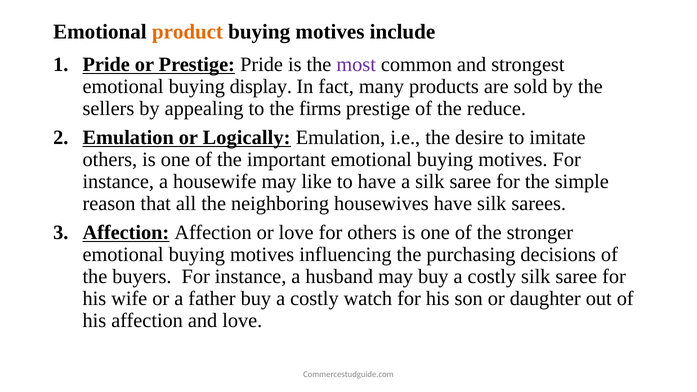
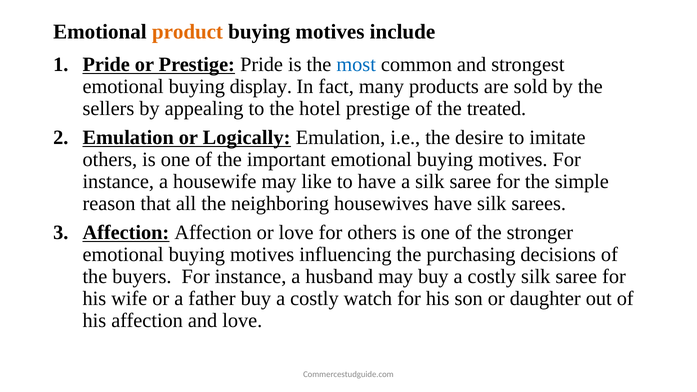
most colour: purple -> blue (356, 64)
firms: firms -> hotel (320, 108)
reduce: reduce -> treated (497, 108)
